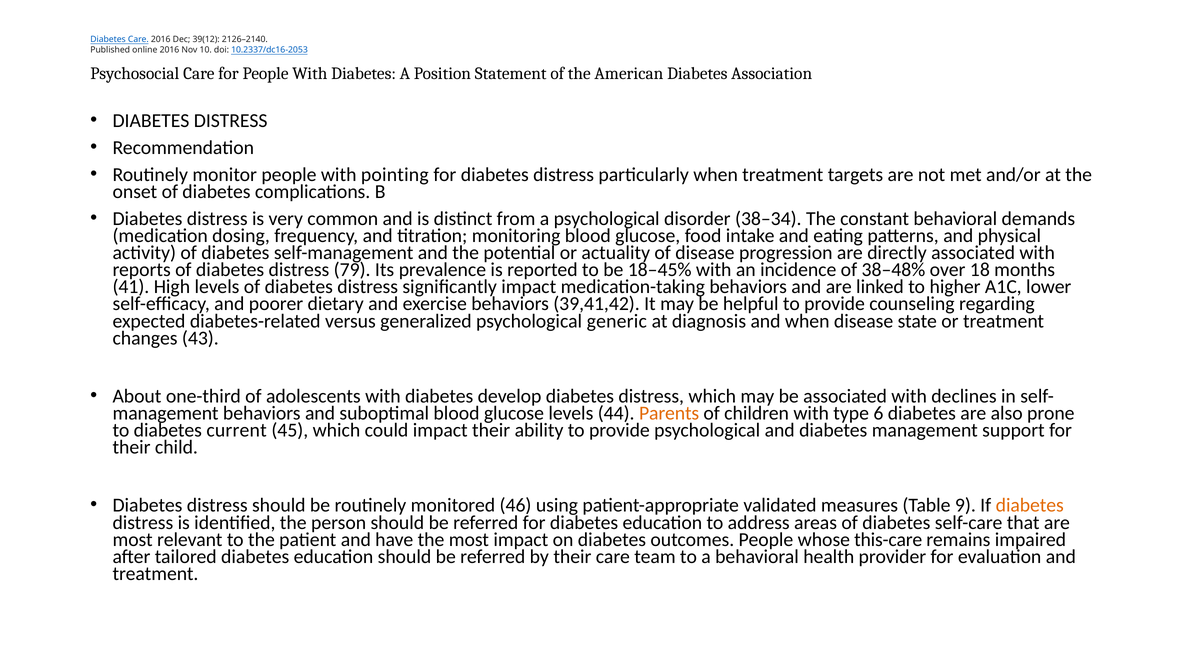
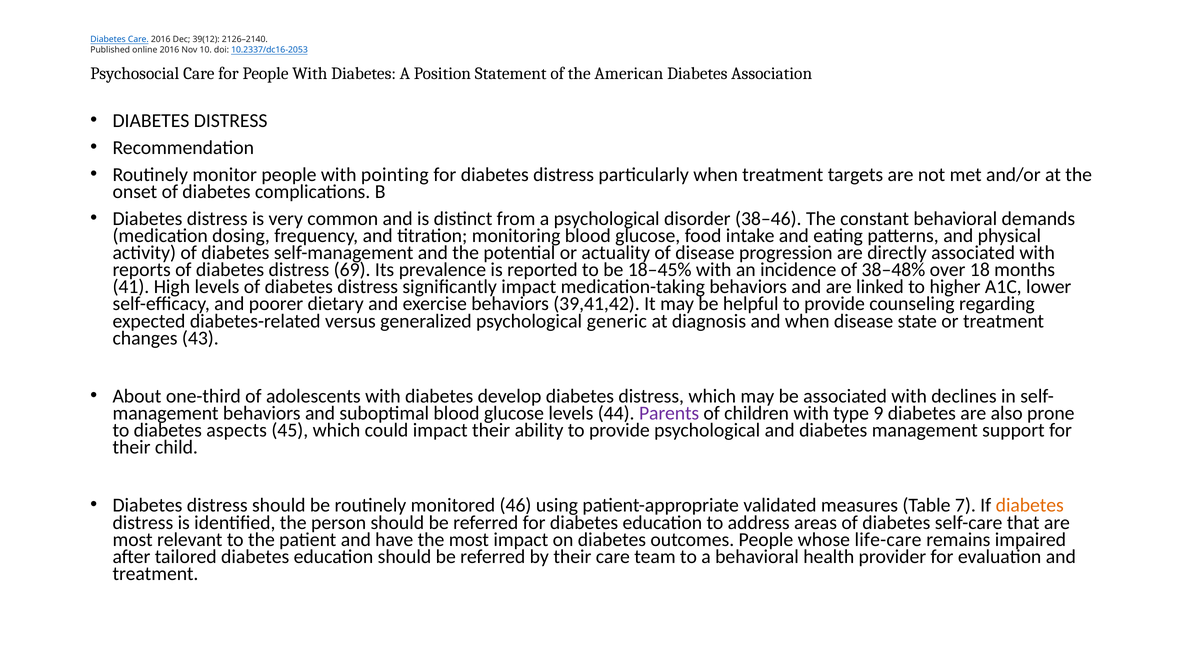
38–34: 38–34 -> 38–46 (768, 219)
79: 79 -> 69 (352, 270)
Parents colour: orange -> purple (669, 413)
6: 6 -> 9 (878, 413)
current: current -> aspects (237, 430)
9: 9 -> 7 (965, 505)
this-care: this-care -> life-care (888, 539)
